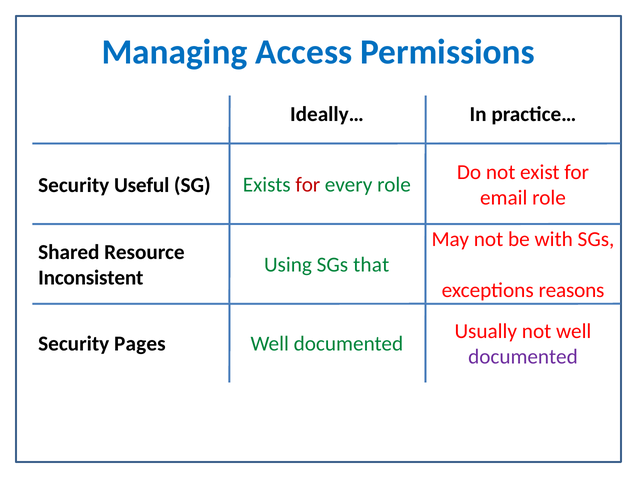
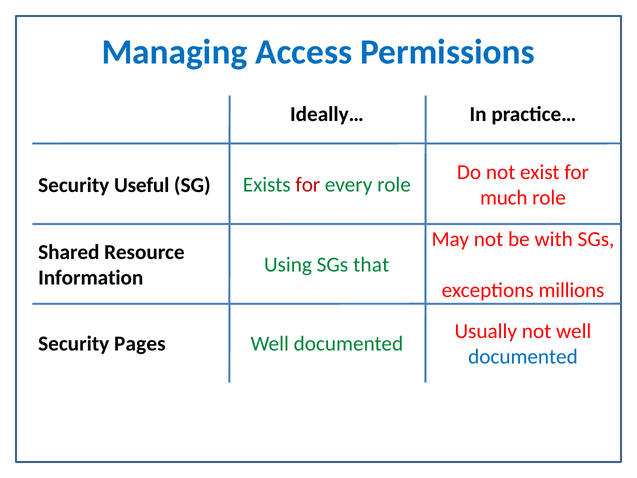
email: email -> much (504, 197)
Inconsistent: Inconsistent -> Information (91, 278)
reasons: reasons -> millions (571, 290)
documented colour: purple -> blue (523, 357)
